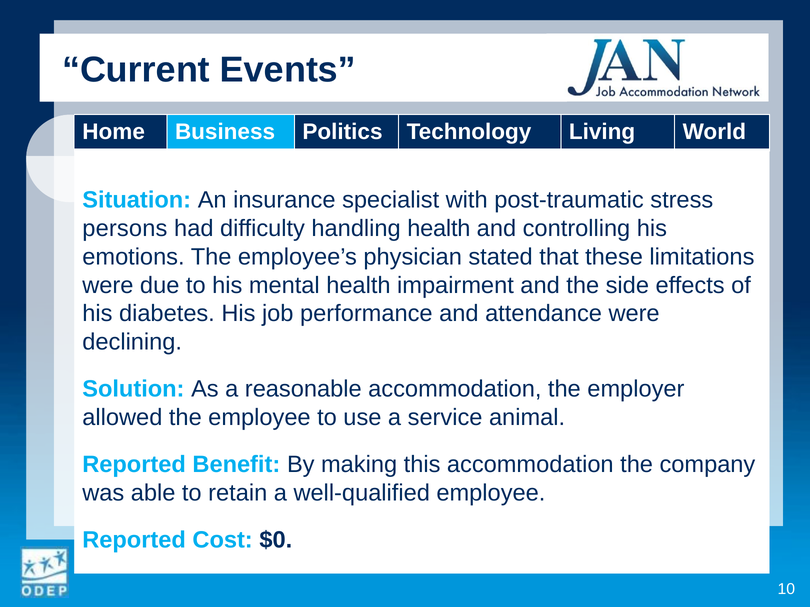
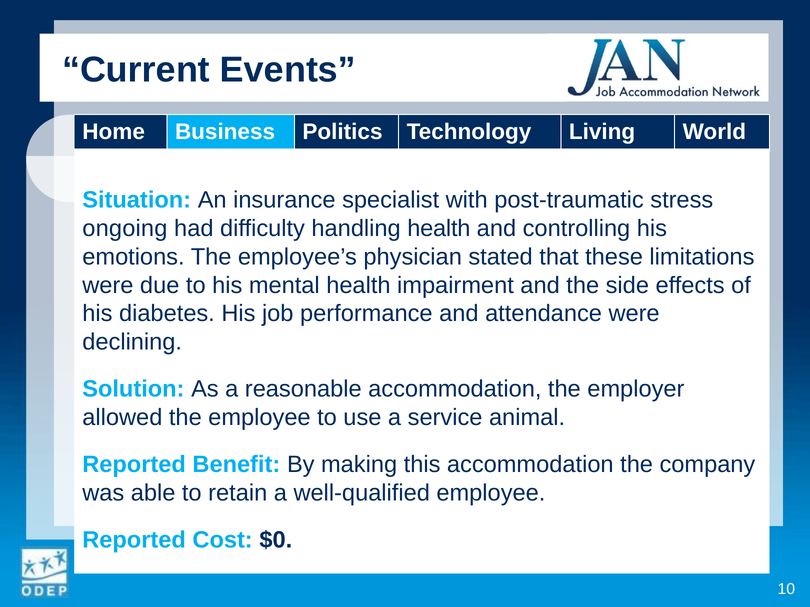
persons: persons -> ongoing (125, 229)
